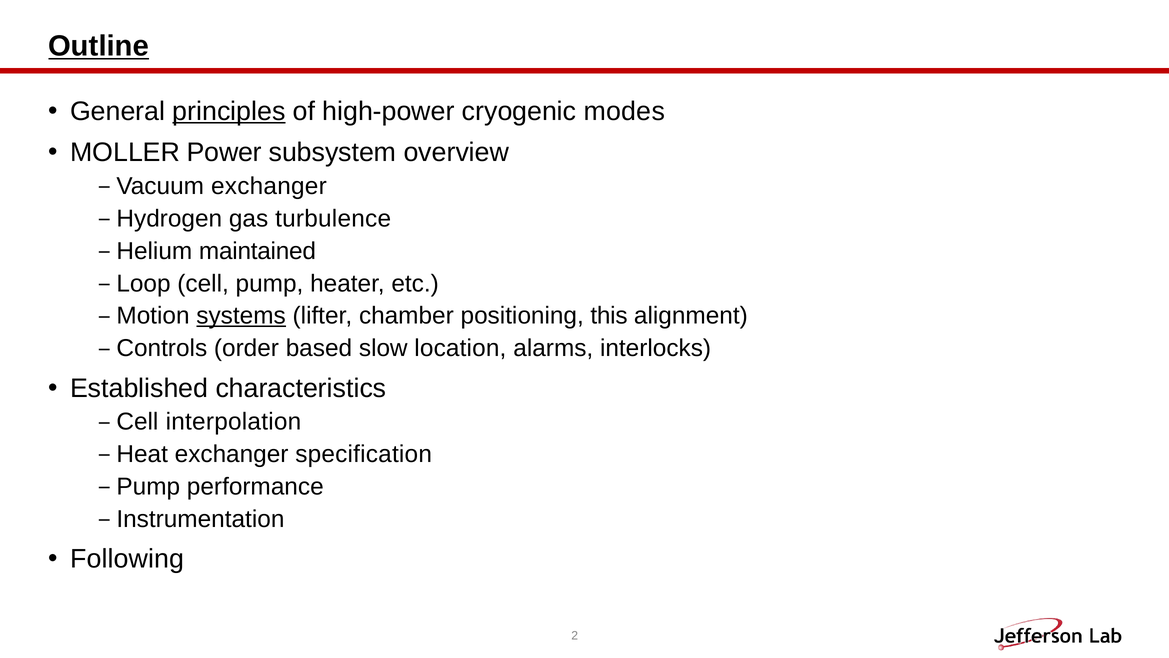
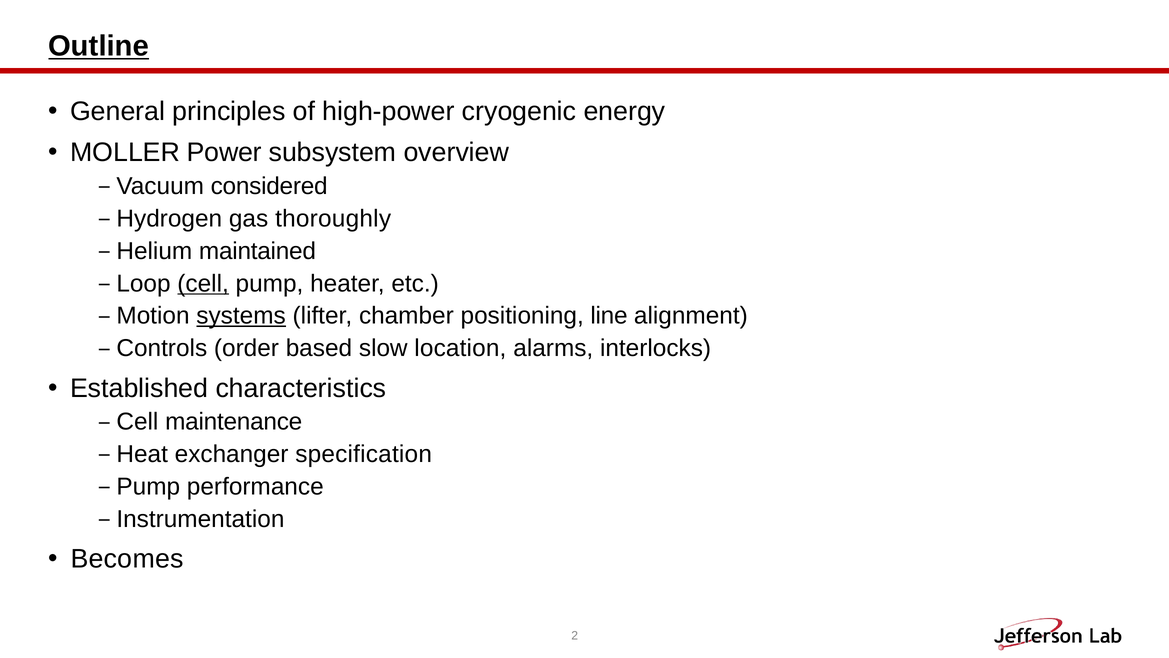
principles underline: present -> none (229, 111)
modes: modes -> energy (624, 111)
exchanger: exchanger -> considered (269, 186)
turbulence: turbulence -> thoroughly (333, 218)
cell underline: none -> present (203, 283)
this: this -> line (609, 316)
interpolation: interpolation -> maintenance (234, 422)
Following: Following -> Becomes (127, 559)
